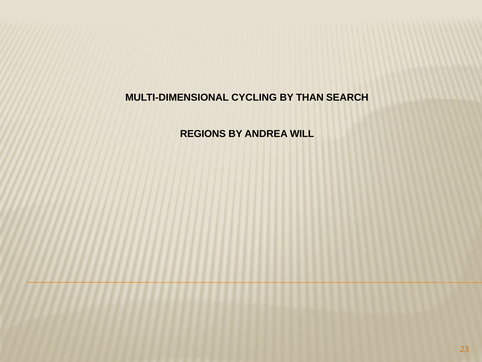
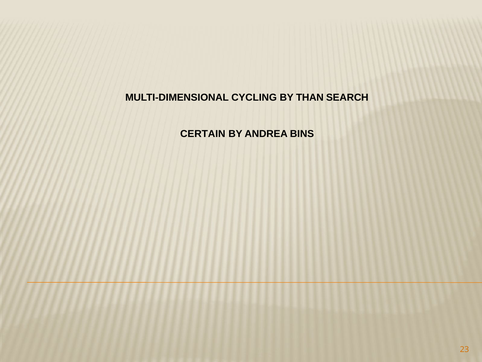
REGIONS: REGIONS -> CERTAIN (203, 134)
WILL: WILL -> BINS (302, 134)
